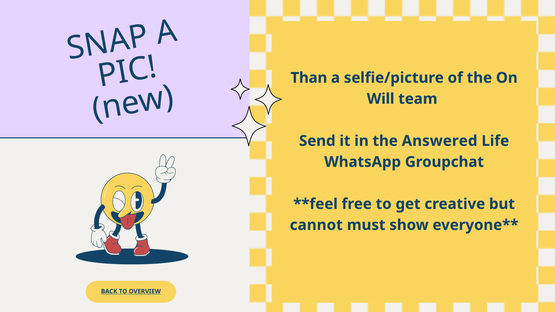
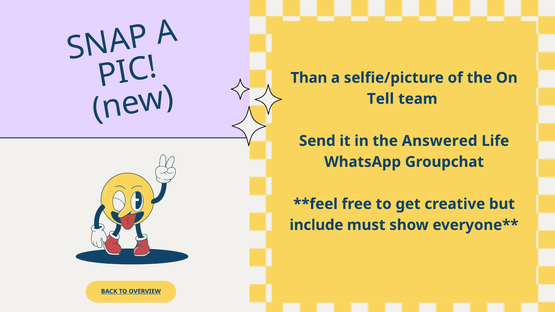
Will: Will -> Tell (381, 99)
cannot: cannot -> include (316, 225)
